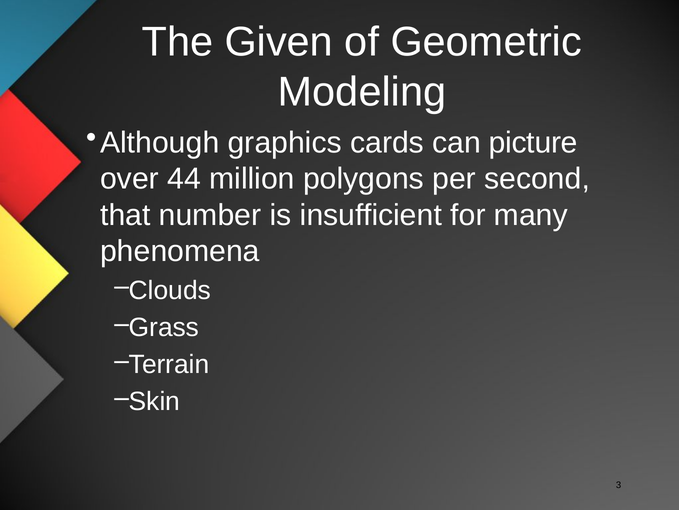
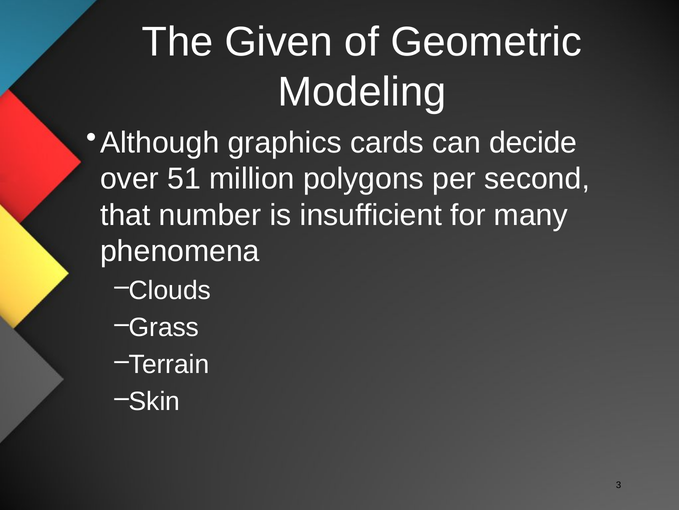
picture: picture -> decide (533, 142)
44: 44 -> 51 (184, 179)
